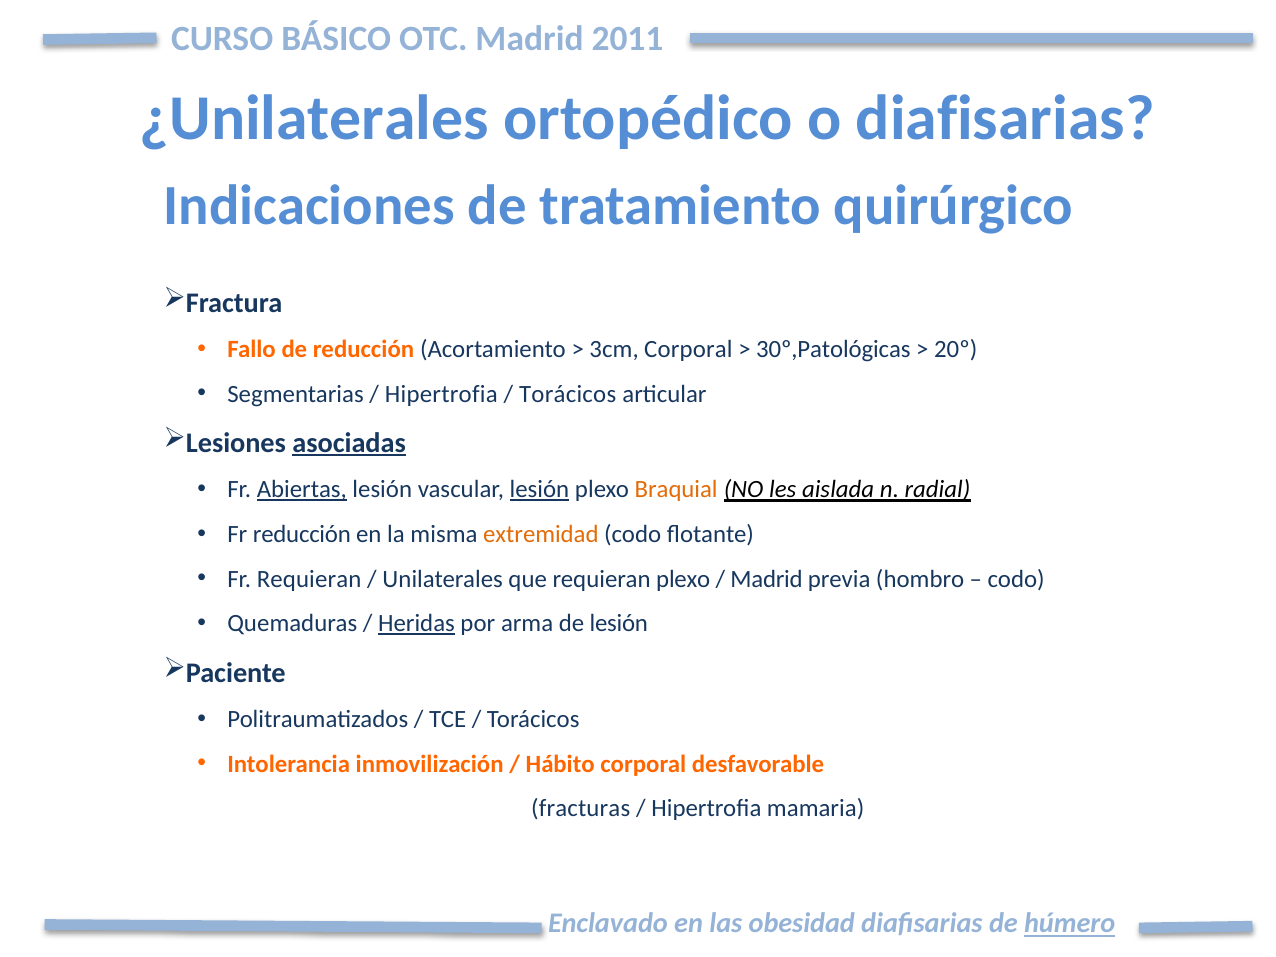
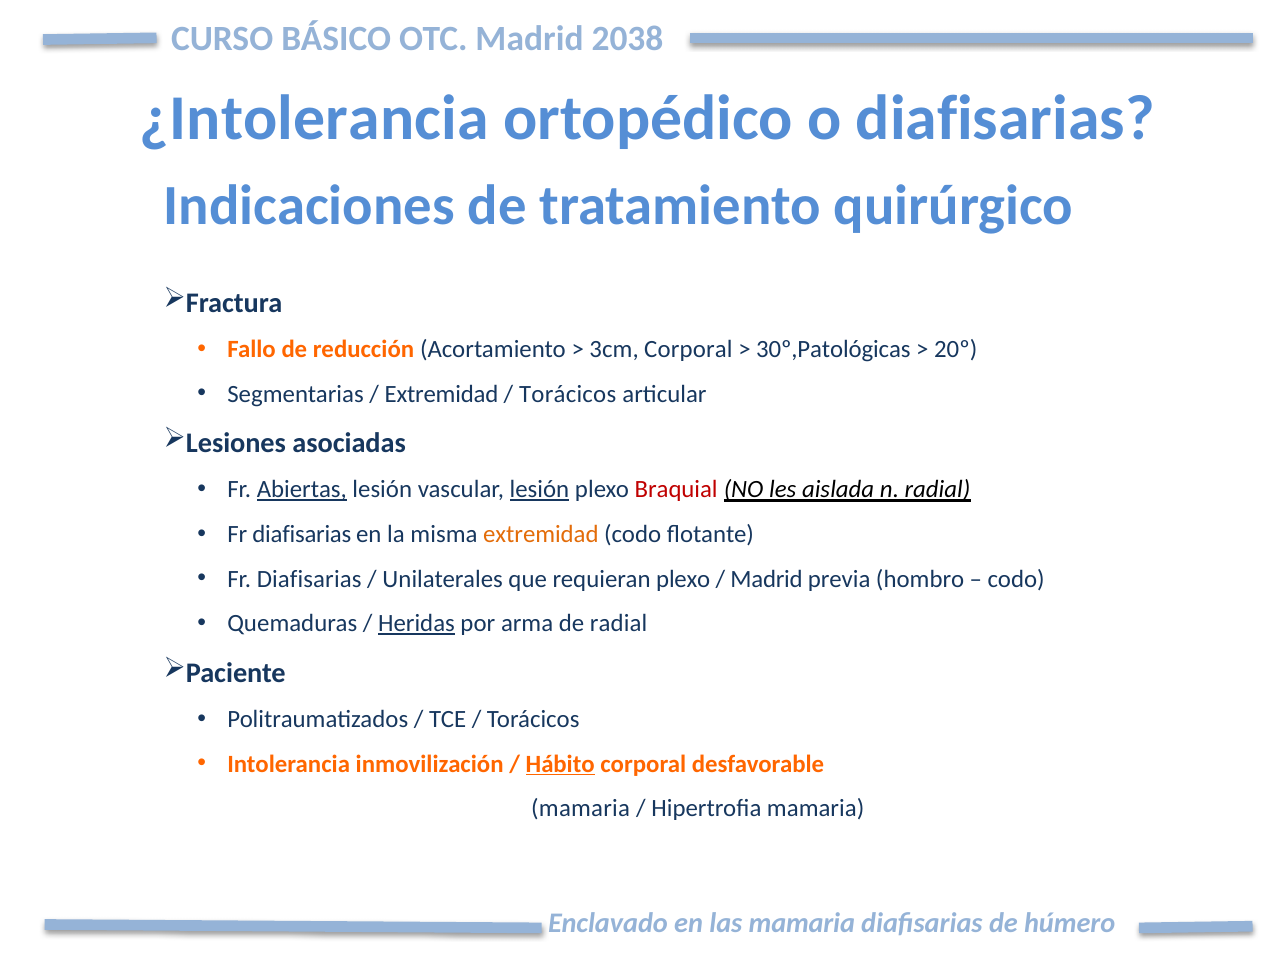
2011: 2011 -> 2038 (627, 39)
¿Unilaterales: ¿Unilaterales -> ¿Intolerancia (314, 118)
Hipertrofia: Hipertrofia -> Extremidad (441, 394)
asociadas underline: present -> none (349, 443)
Braquial colour: orange -> red (676, 490)
reducción: reducción -> diafisarias (302, 534)
Requieran: Requieran -> Diafisarias (309, 579)
de lesión: lesión -> radial (619, 624)
Hábito underline: none -> present (560, 764)
fracturas: fracturas -> mamaria (581, 809)
las obesidad: obesidad -> mamaria (802, 923)
húmero underline: present -> none (1070, 923)
